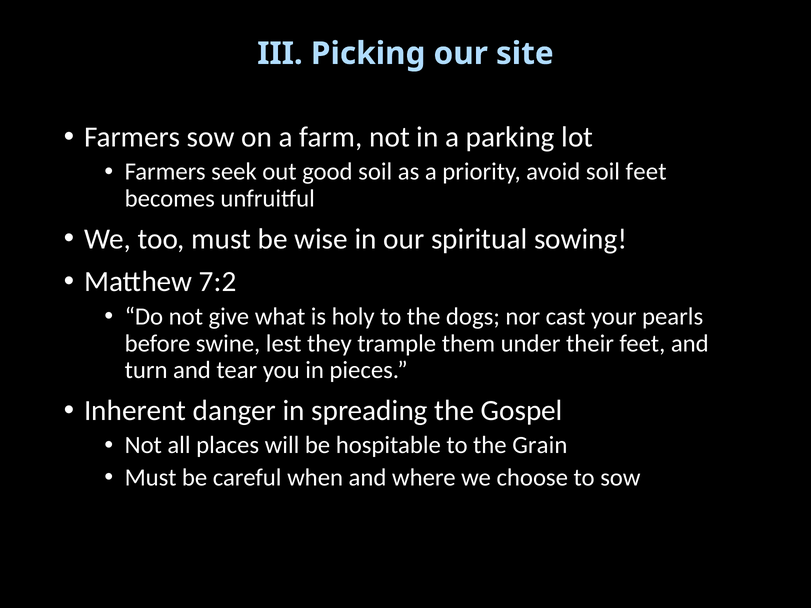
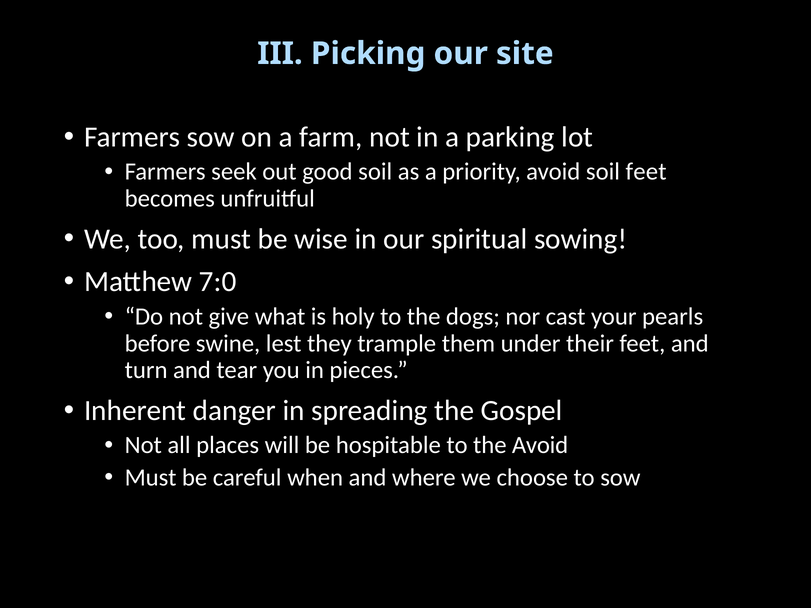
7:2: 7:2 -> 7:0 (218, 282)
the Grain: Grain -> Avoid (540, 446)
